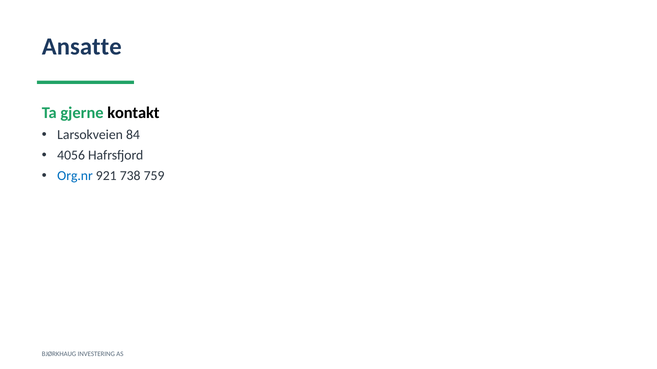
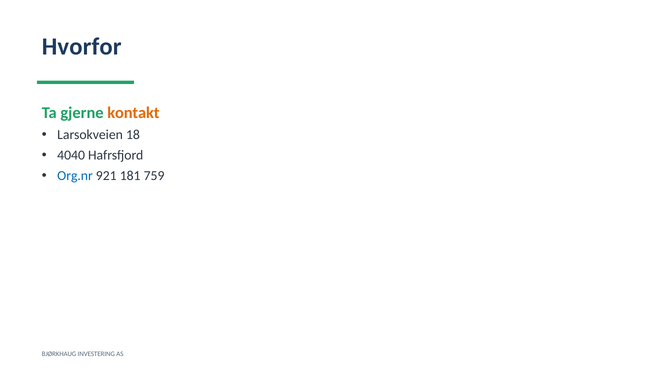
Ansatte: Ansatte -> Hvorfor (82, 47)
kontakt colour: black -> orange (133, 113)
84: 84 -> 18 (133, 135)
4056: 4056 -> 4040 (71, 156)
738: 738 -> 181 (130, 176)
